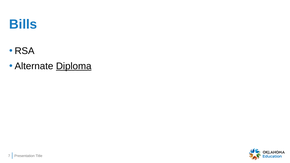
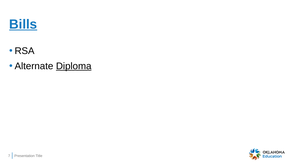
Bills underline: none -> present (23, 24)
